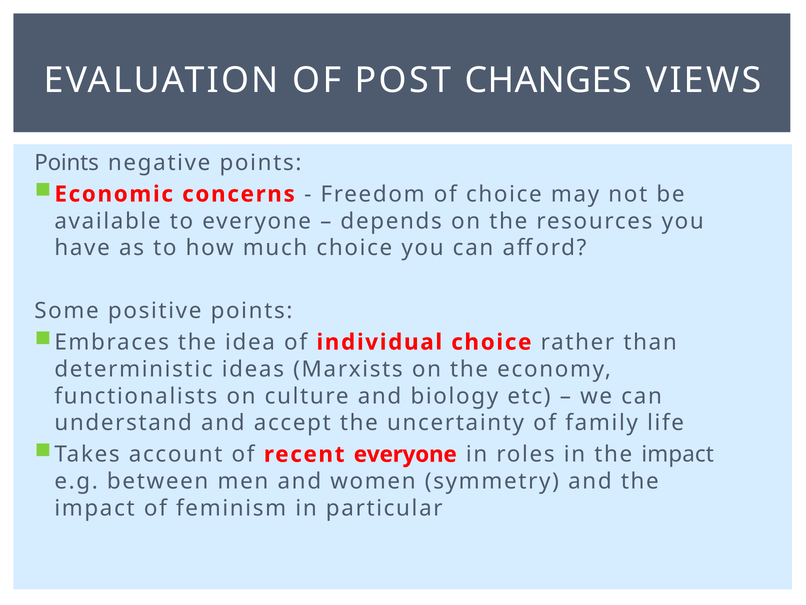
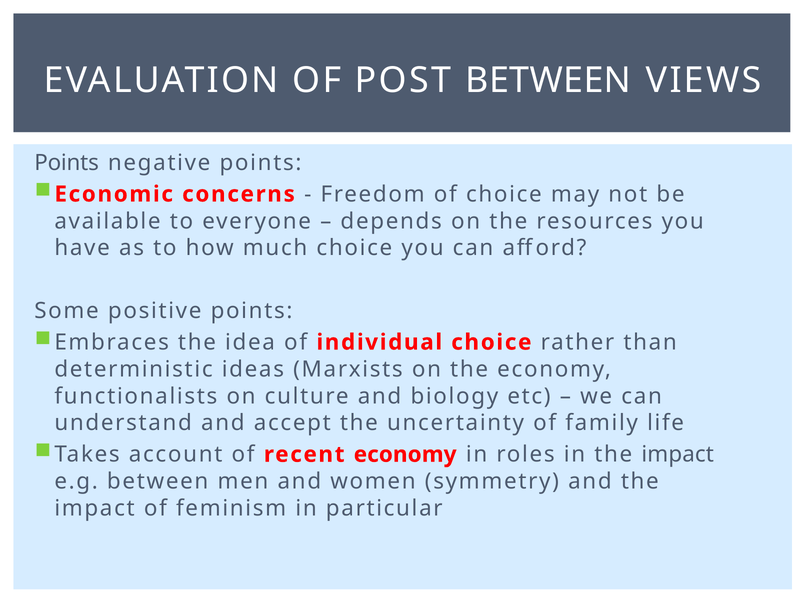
POST CHANGES: CHANGES -> BETWEEN (548, 80)
recent everyone: everyone -> economy (405, 454)
